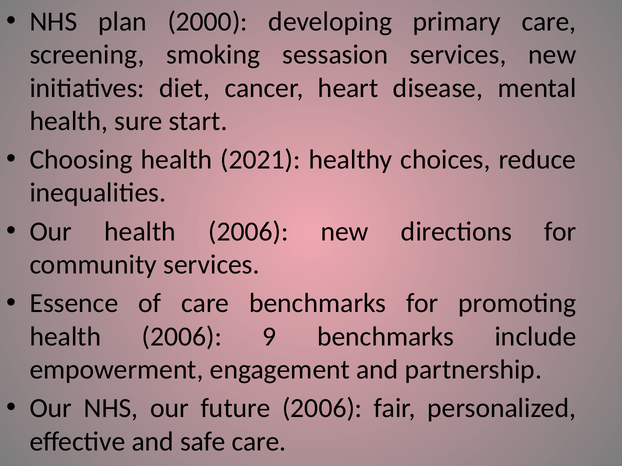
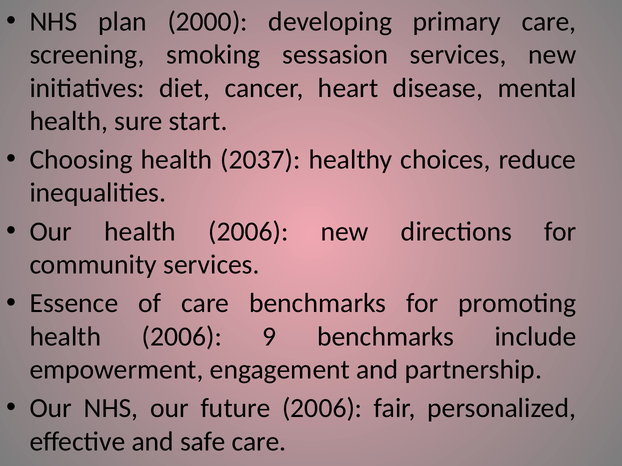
2021: 2021 -> 2037 (261, 160)
